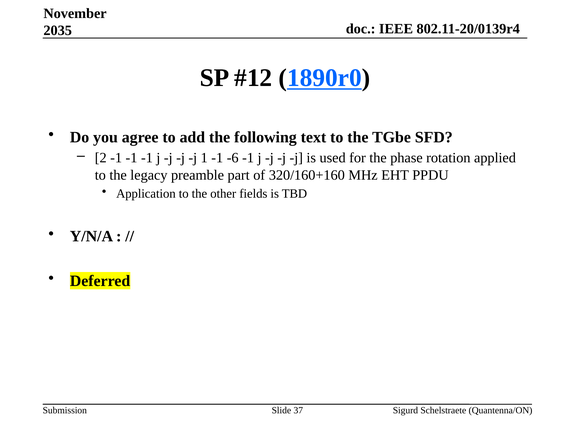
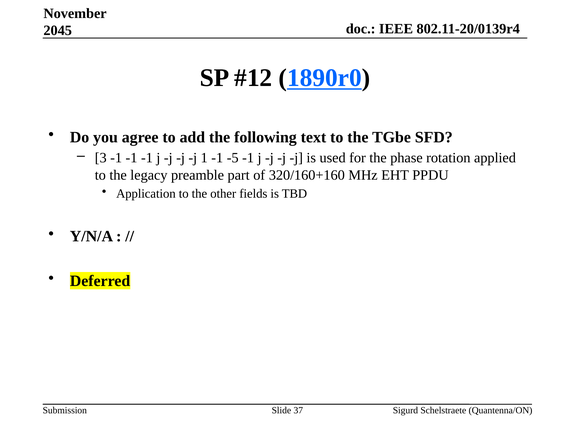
2035: 2035 -> 2045 (58, 30)
2: 2 -> 3 (101, 158)
-6: -6 -> -5 (233, 158)
